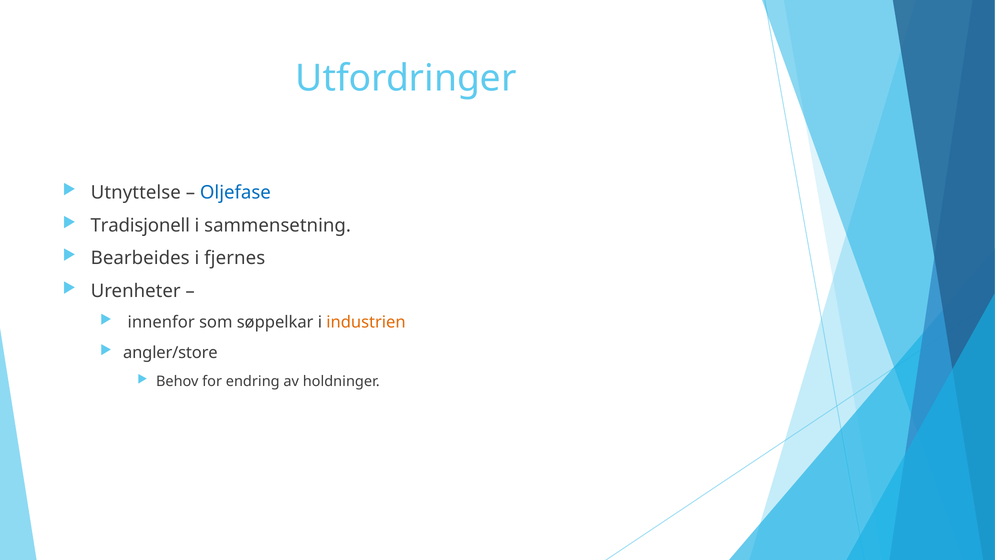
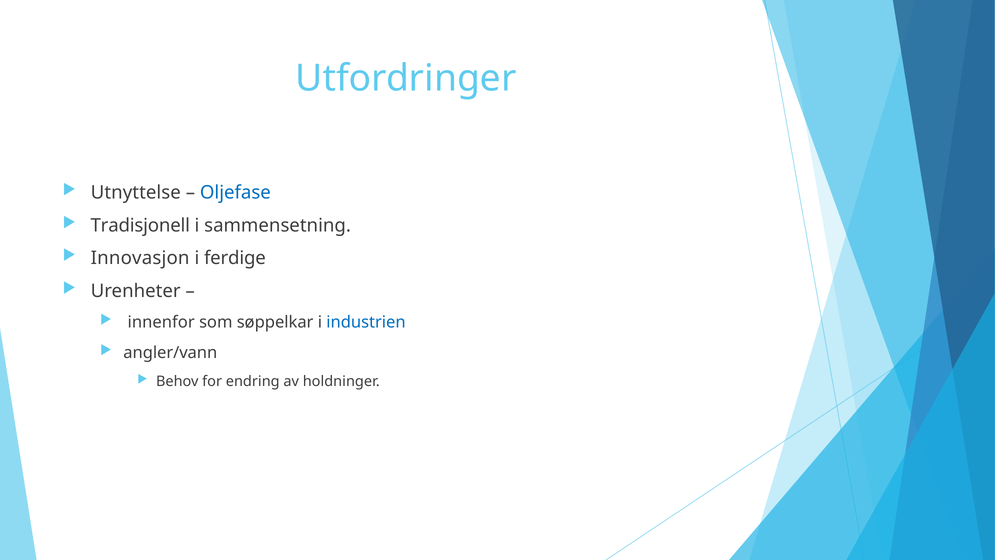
Bearbeides: Bearbeides -> Innovasjon (140, 258)
fjernes: fjernes -> ferdige (235, 258)
industrien colour: orange -> blue (366, 322)
angler/store: angler/store -> angler/vann (170, 352)
